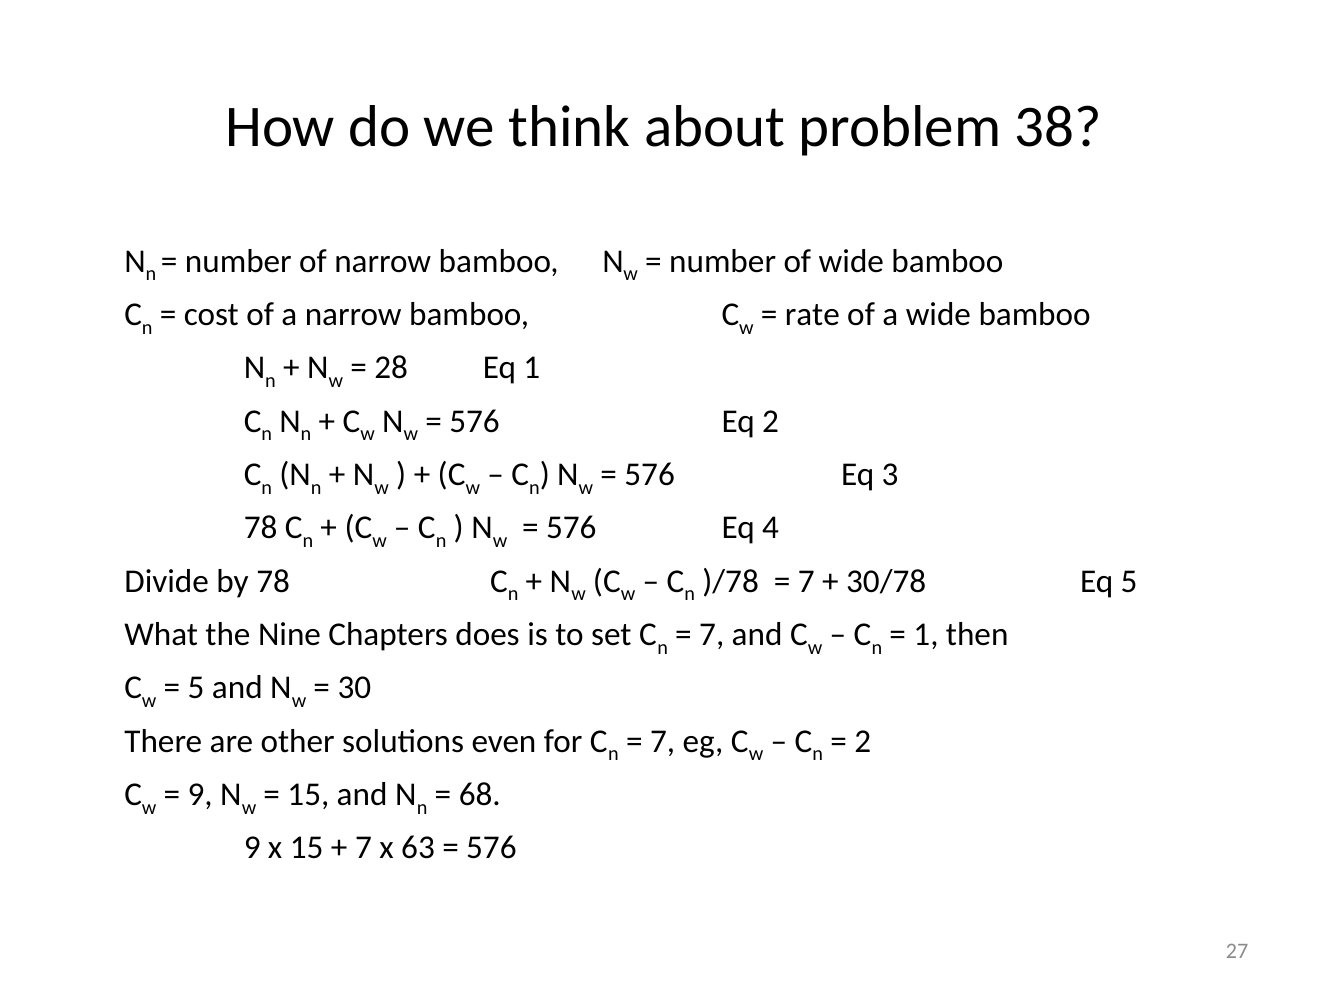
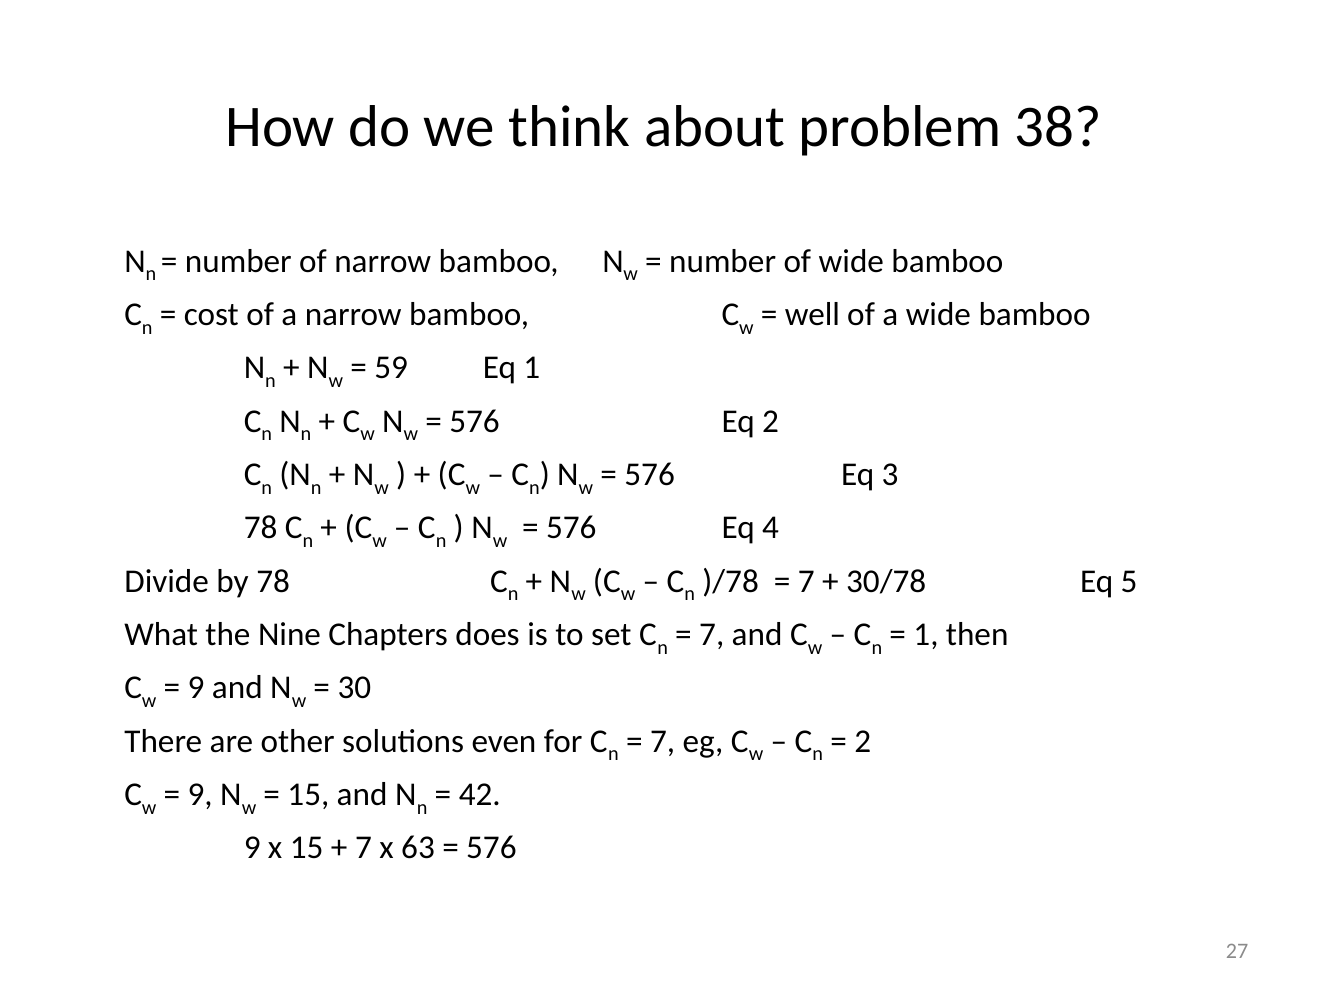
rate: rate -> well (812, 315)
28: 28 -> 59 (391, 368)
5: 5 -> 9 (196, 688)
68: 68 -> 42 (480, 795)
